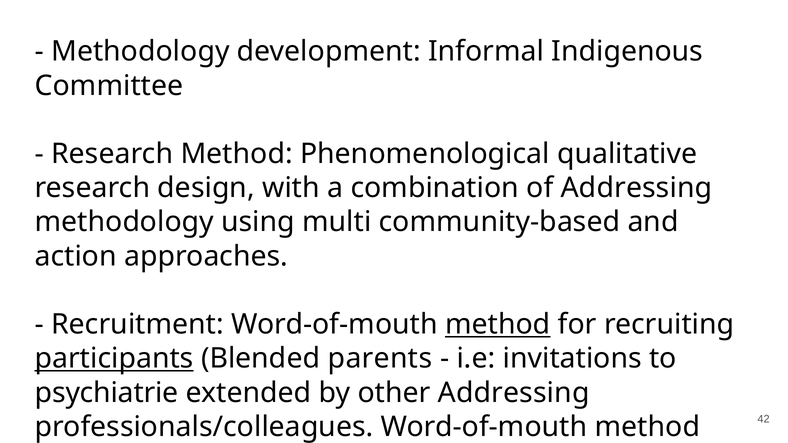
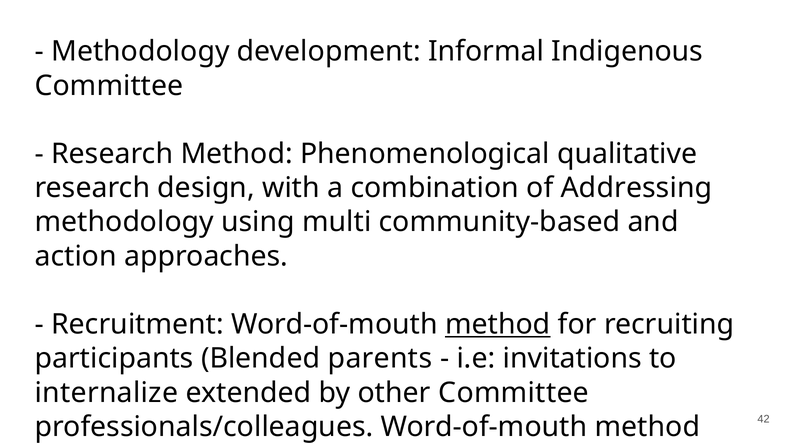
participants underline: present -> none (114, 359)
psychiatrie: psychiatrie -> internalize (106, 393)
other Addressing: Addressing -> Committee (514, 393)
